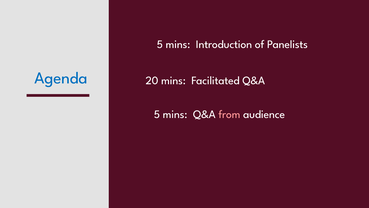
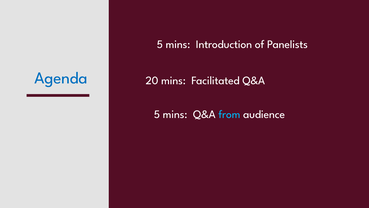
from colour: pink -> light blue (229, 114)
